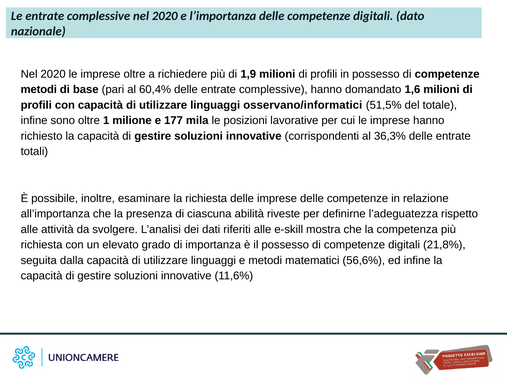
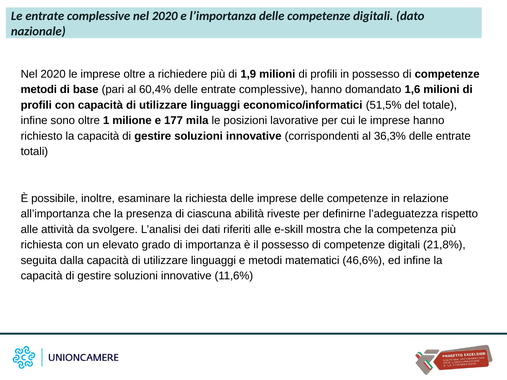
osservano/informatici: osservano/informatici -> economico/informatici (303, 105)
56,6%: 56,6% -> 46,6% (364, 261)
